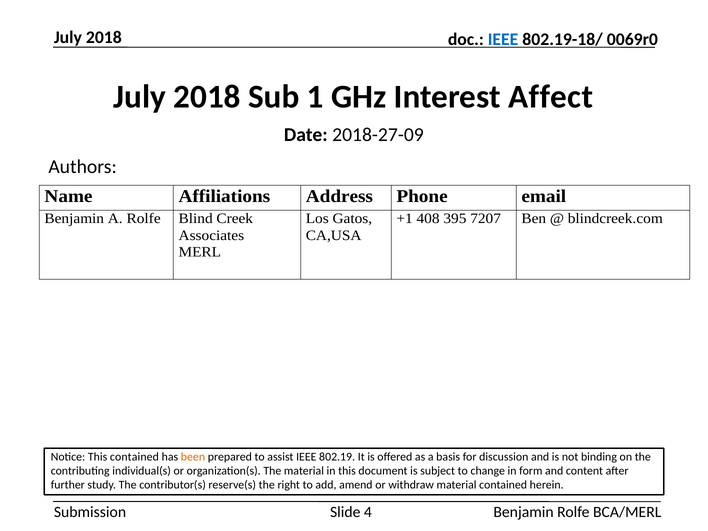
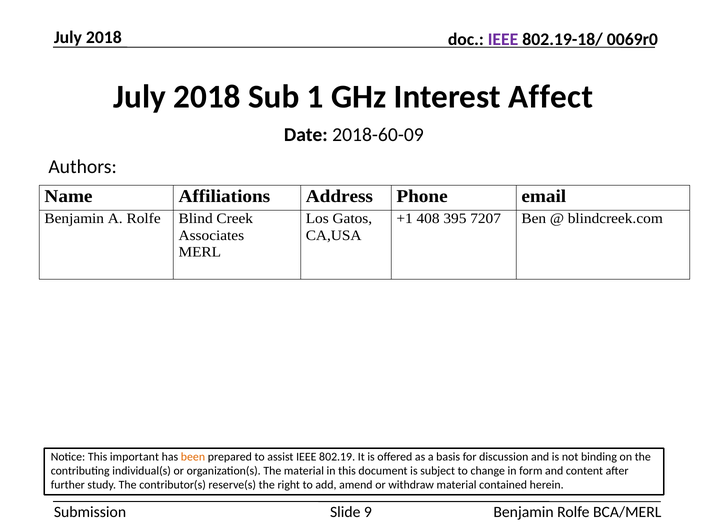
IEEE colour: blue -> purple (503, 39)
2018-27-09: 2018-27-09 -> 2018-60-09 (378, 135)
This contained: contained -> important (134, 457)
4: 4 -> 9 (368, 512)
